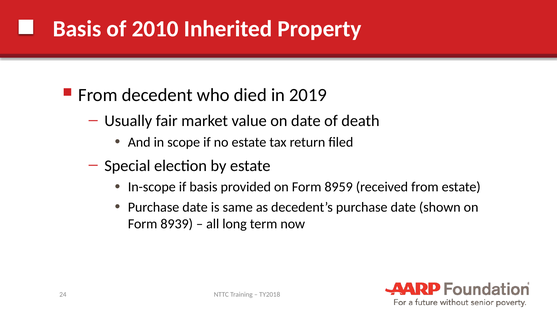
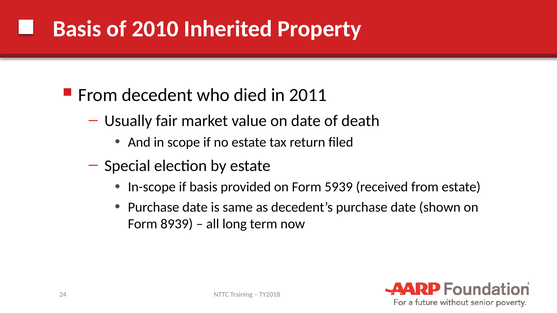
2019: 2019 -> 2011 (308, 95)
8959: 8959 -> 5939 (339, 187)
